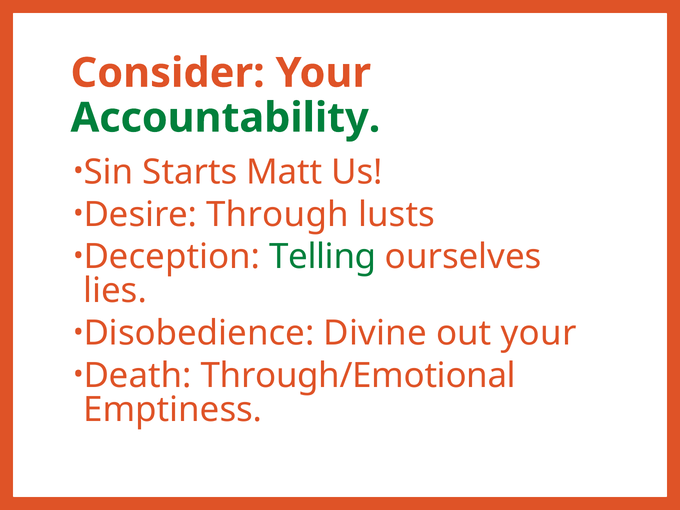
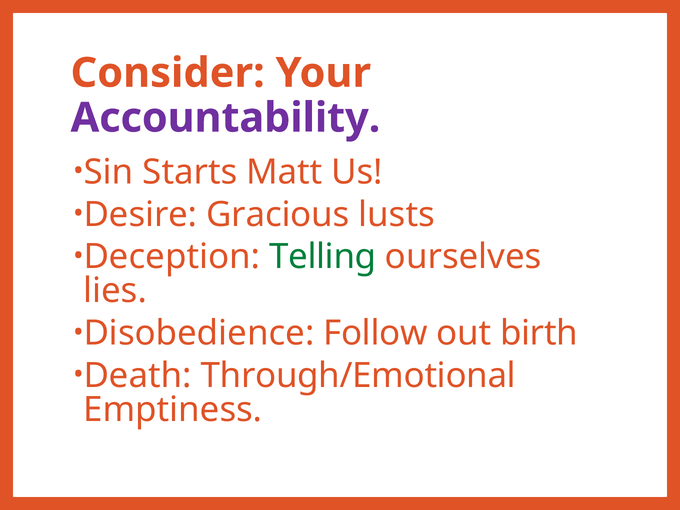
Accountability colour: green -> purple (225, 118)
Through: Through -> Gracious (278, 214)
Divine: Divine -> Follow (375, 333)
out your: your -> birth (539, 333)
